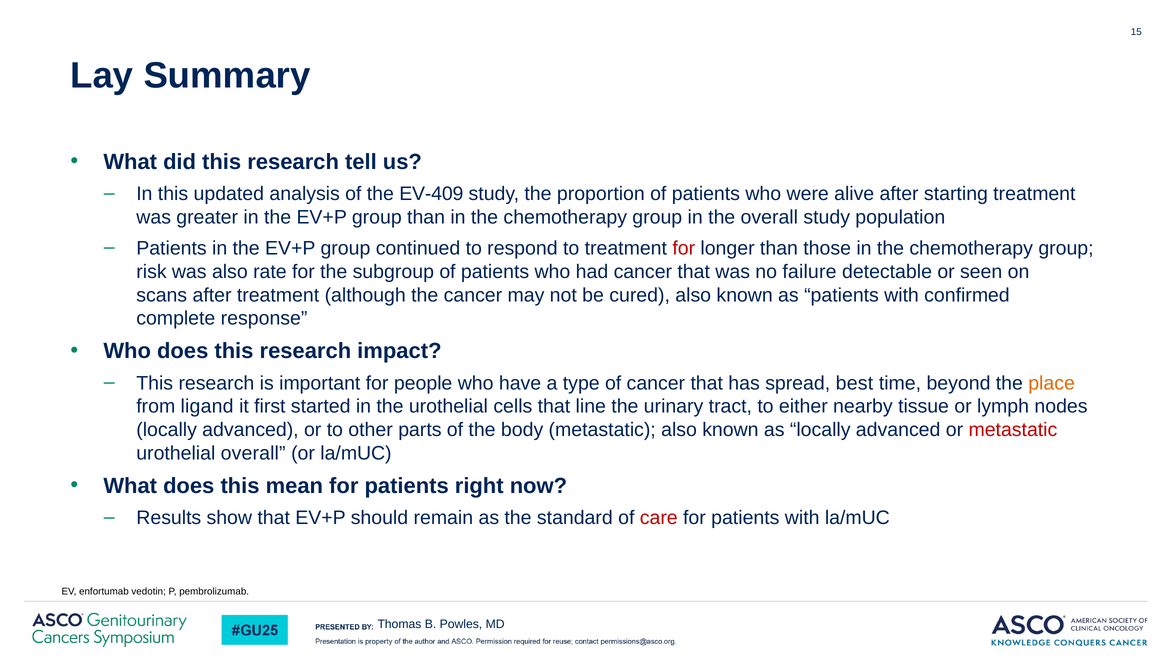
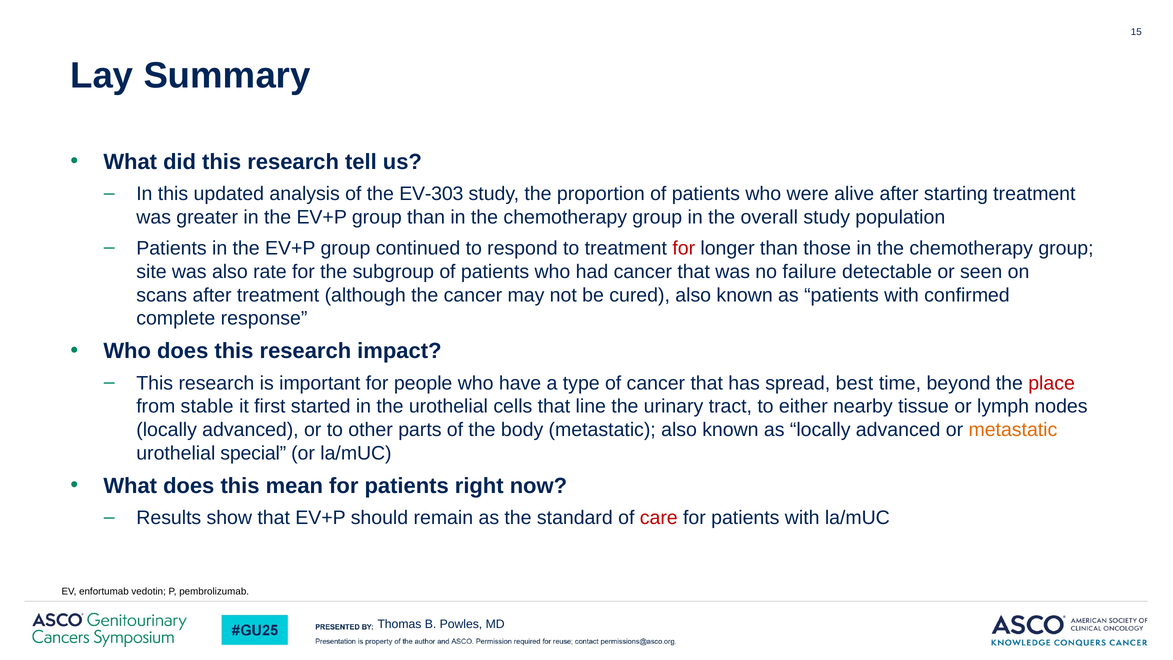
EV-409: EV-409 -> EV-303 (431, 194)
risk: risk -> site (152, 272)
place colour: orange -> red (1052, 383)
ligand: ligand -> stable (207, 406)
metastatic colour: red -> orange (1013, 430)
urothelial overall: overall -> special (253, 453)
